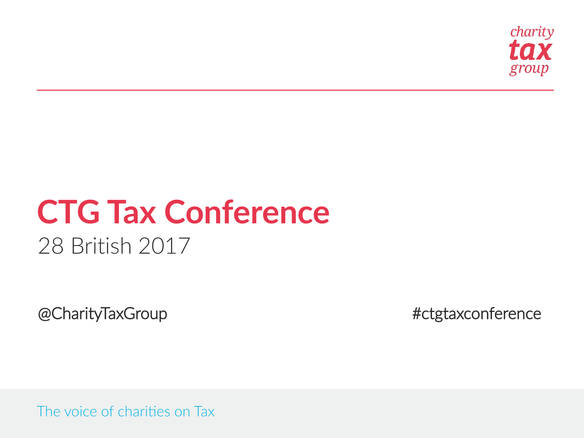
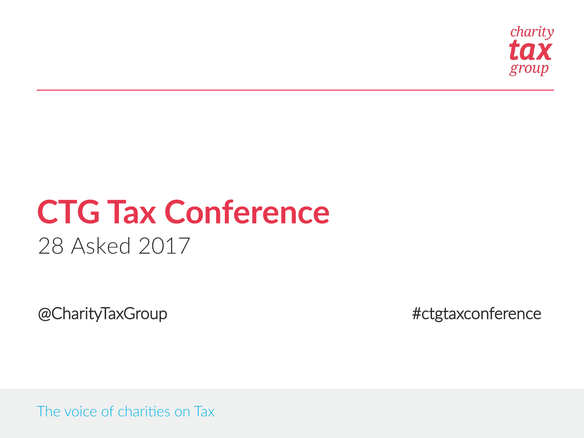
British: British -> Asked (101, 246)
